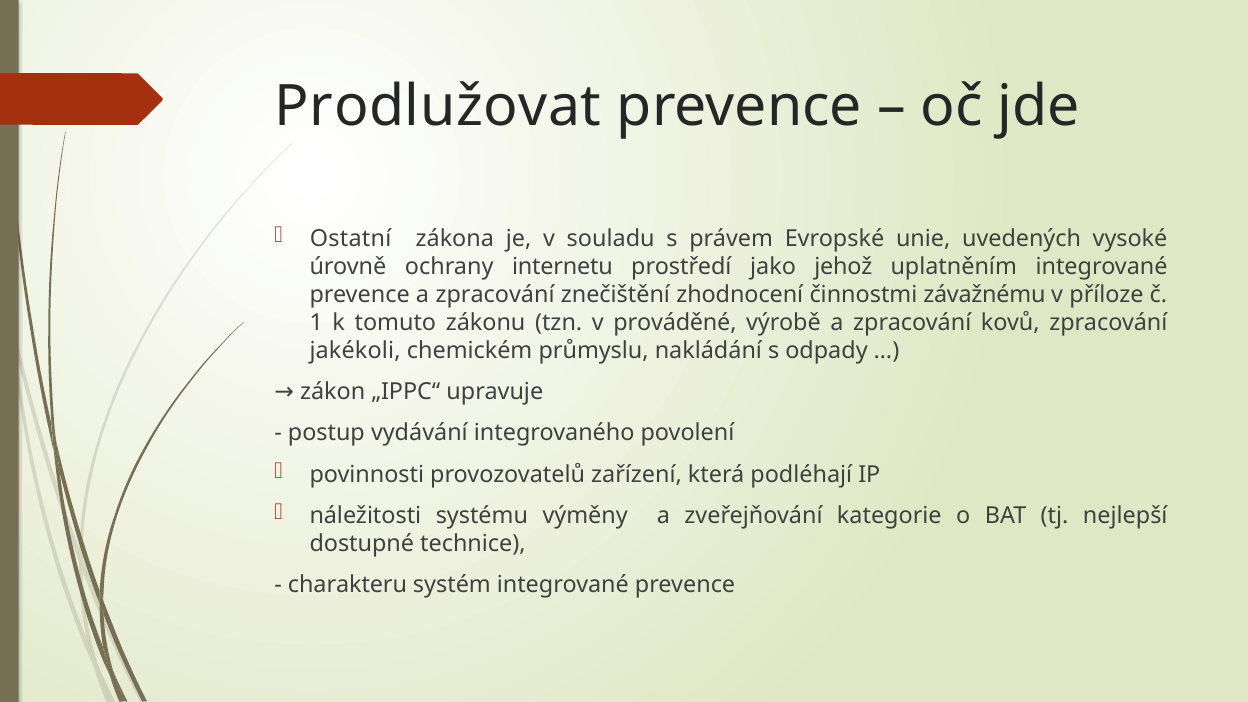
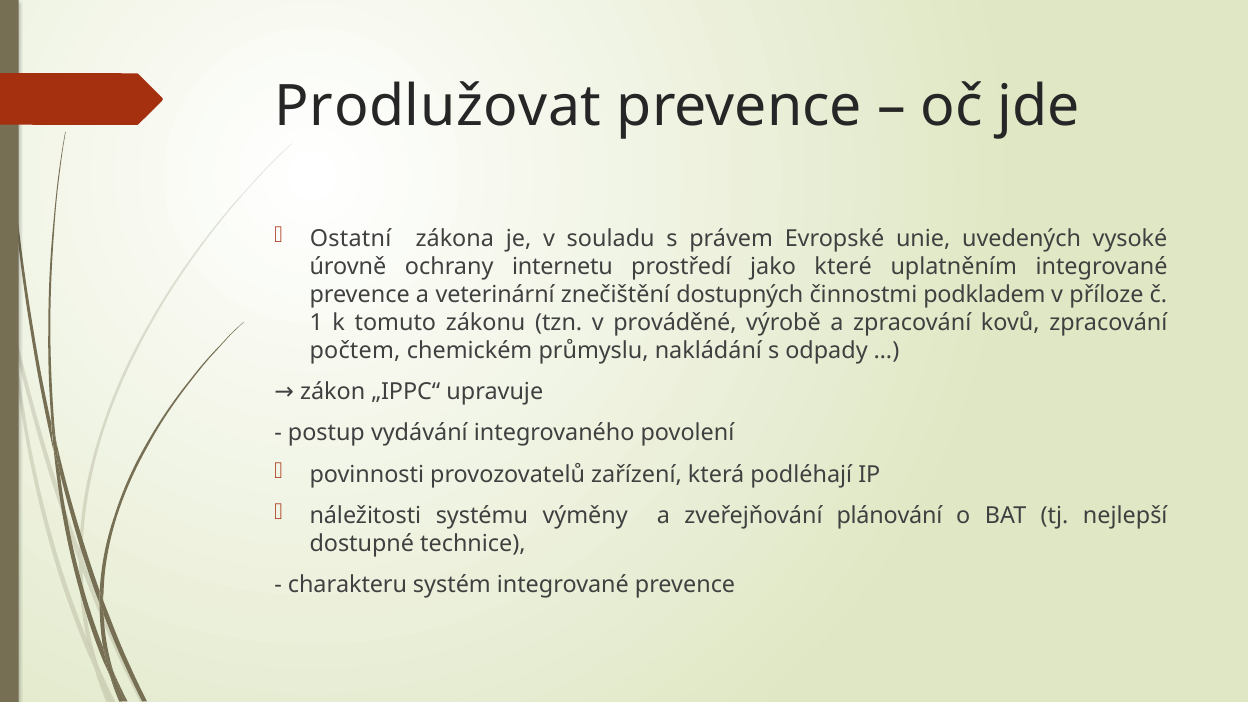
jehož: jehož -> které (843, 267)
prevence a zpracování: zpracování -> veterinární (495, 295)
zhodnocení: zhodnocení -> dostupných (740, 295)
závažnému: závažnému -> podkladem (984, 295)
jakékoli: jakékoli -> počtem (355, 351)
kategorie: kategorie -> plánování (889, 515)
